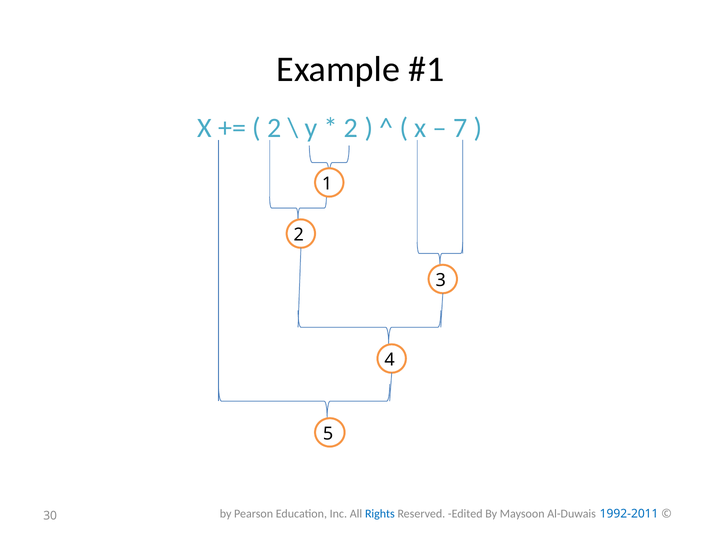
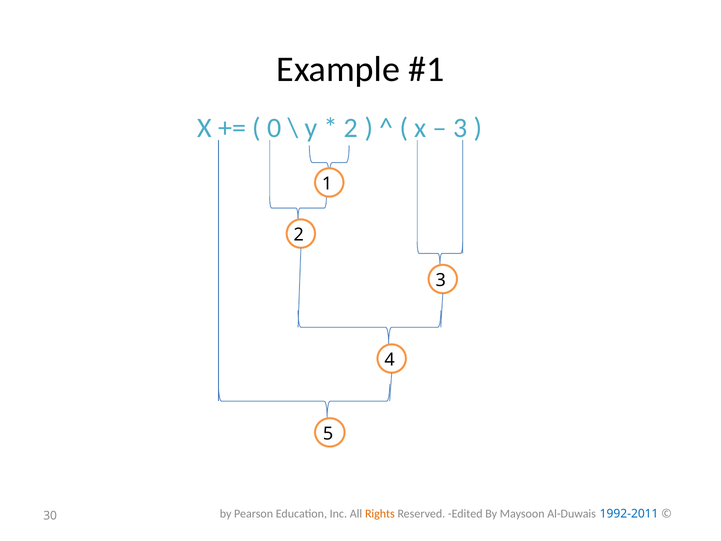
2: 2 -> 0 (274, 128)
7: 7 -> 3 (460, 128)
Rights colour: blue -> orange (380, 513)
